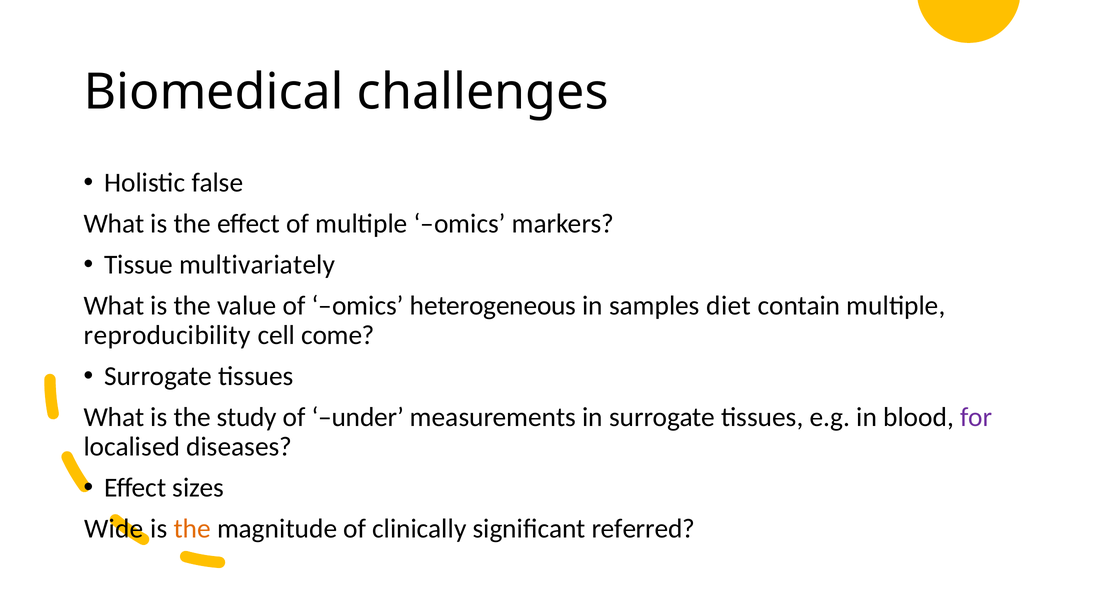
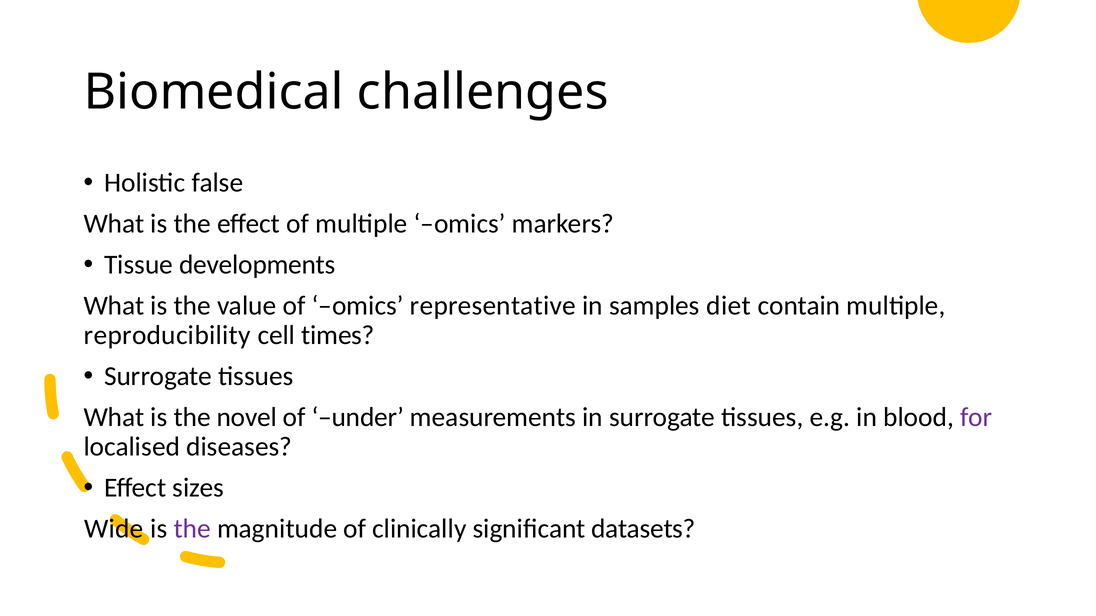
multivariately: multivariately -> developments (257, 265)
heterogeneous: heterogeneous -> representative (493, 306)
come: come -> times (338, 335)
study: study -> novel (247, 417)
the colour: orange -> purple (192, 529)
referred: referred -> datasets (643, 529)
